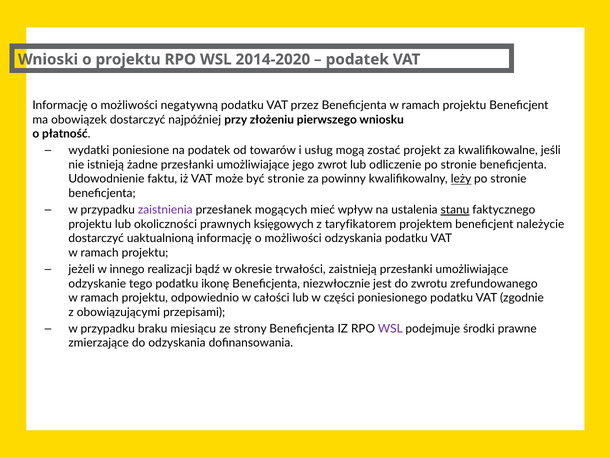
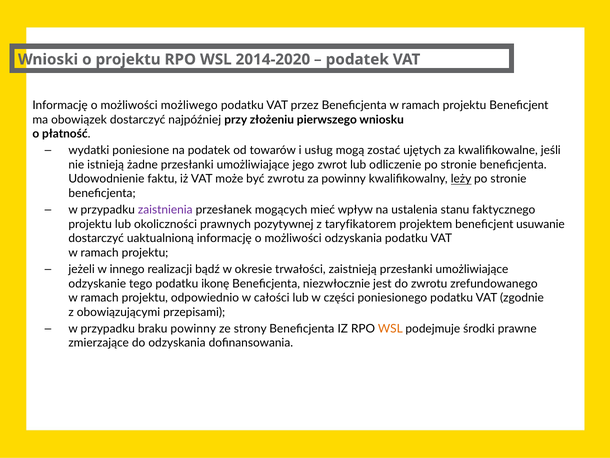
negatywną: negatywną -> możliwego (189, 105)
projekt: projekt -> ujętych (422, 150)
być stronie: stronie -> zwrotu (286, 179)
stanu underline: present -> none (455, 210)
księgowych: księgowych -> pozytywnej (284, 224)
należycie: należycie -> usuwanie (540, 224)
braku miesiącu: miesiącu -> powinny (193, 328)
WSL colour: purple -> orange (390, 328)
